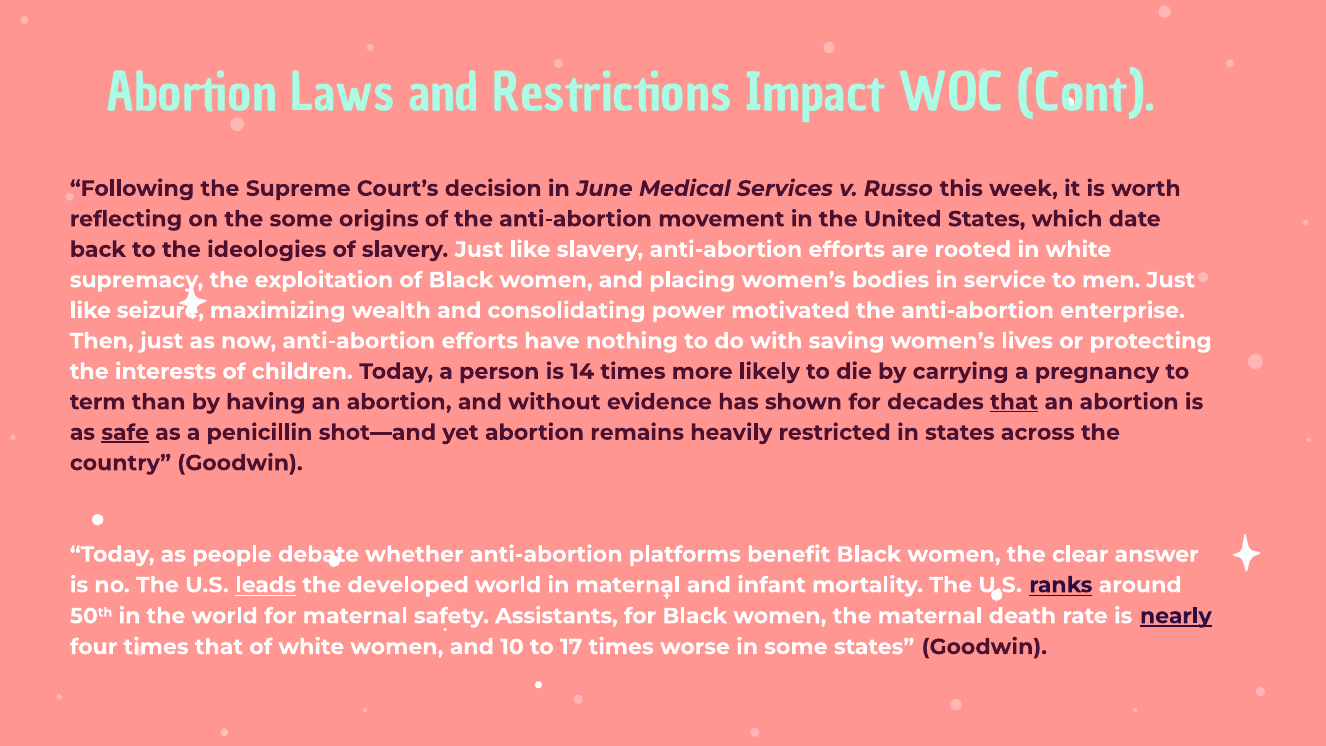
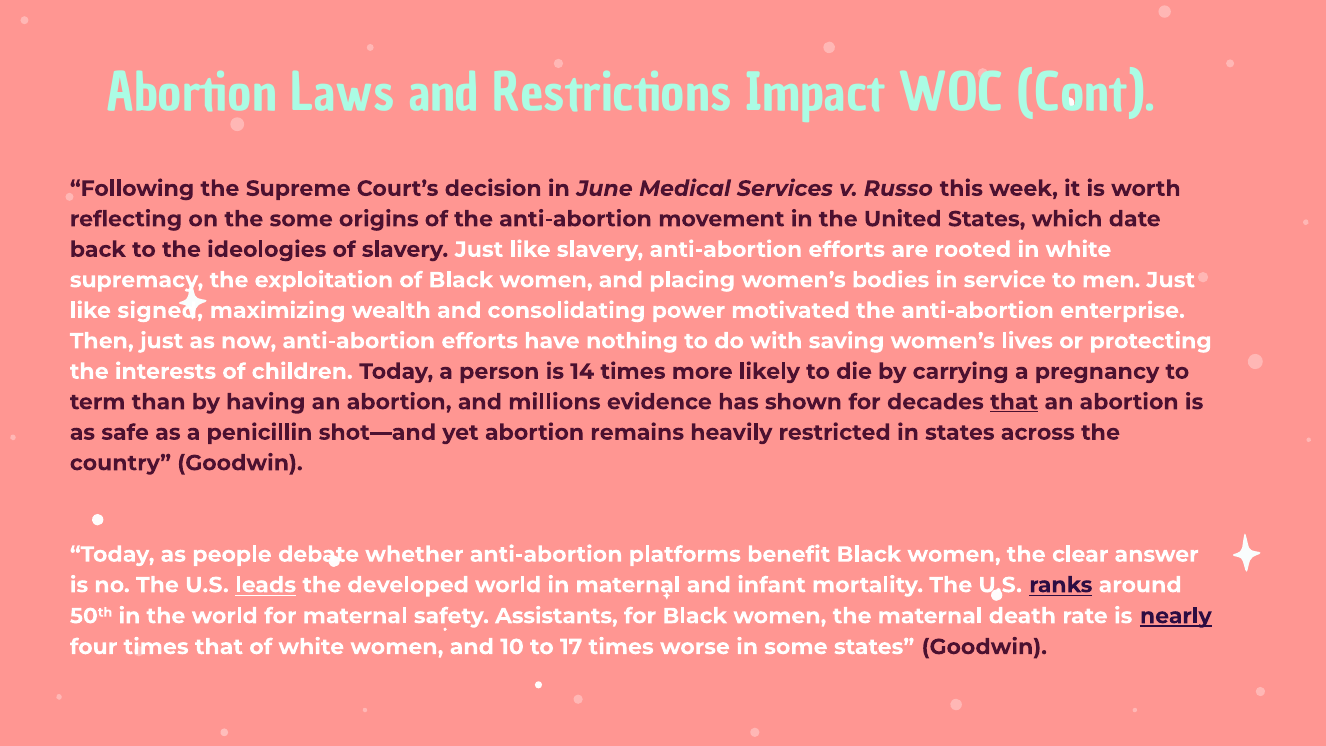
seizure: seizure -> signed (160, 310)
without: without -> millions (554, 402)
safe underline: present -> none (125, 432)
